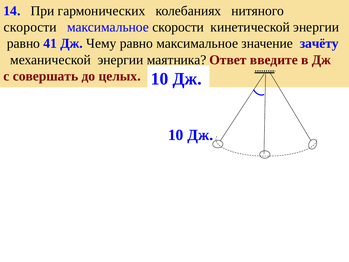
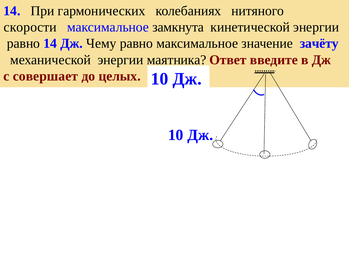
максимальное скорости: скорости -> замкнута (178, 27)
равно 41: 41 -> 14 (50, 43)
совершать: совершать -> совершает (45, 76)
